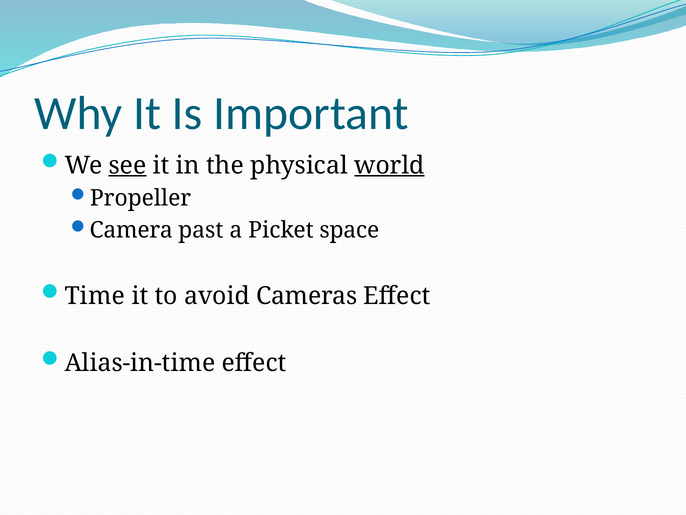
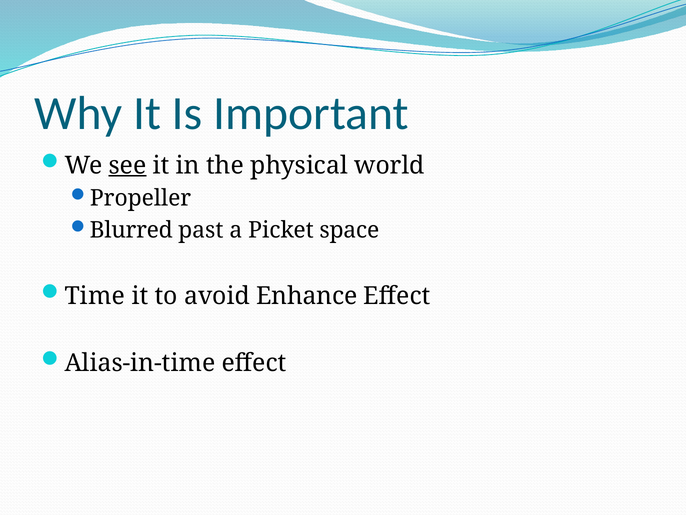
world underline: present -> none (389, 165)
Camera: Camera -> Blurred (131, 230)
Cameras: Cameras -> Enhance (307, 296)
